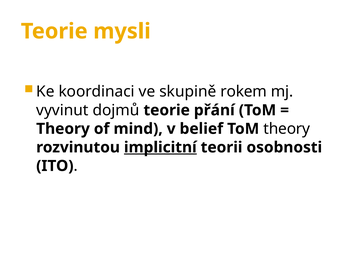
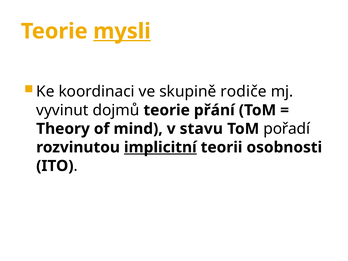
mysli underline: none -> present (122, 31)
rokem: rokem -> rodiče (243, 92)
belief: belief -> stavu (201, 129)
ToM theory: theory -> pořadí (287, 129)
